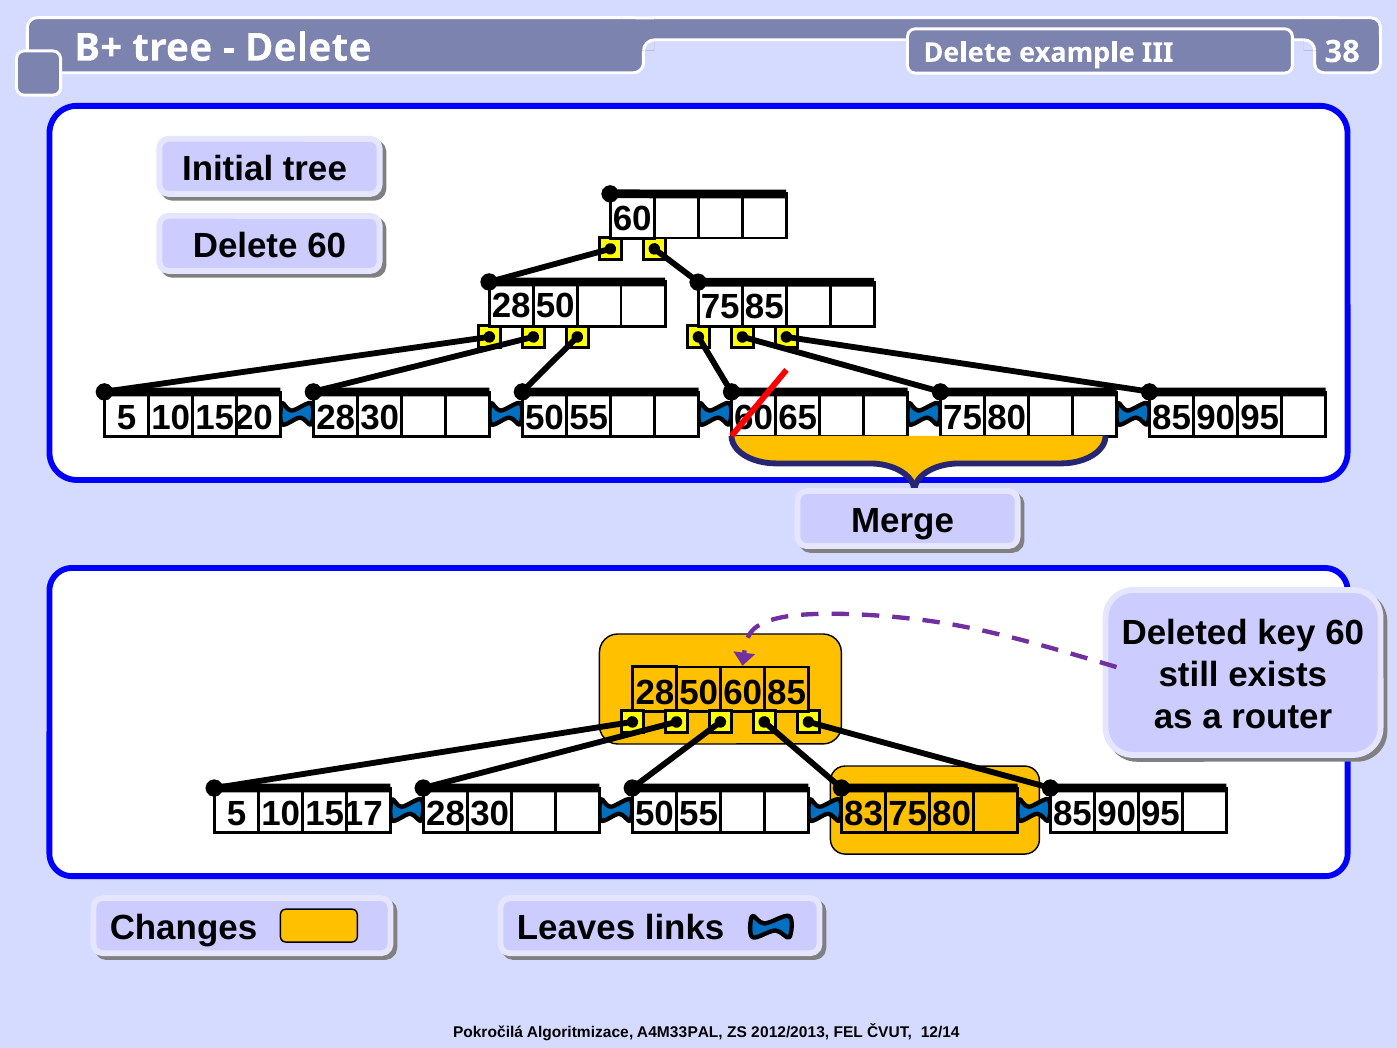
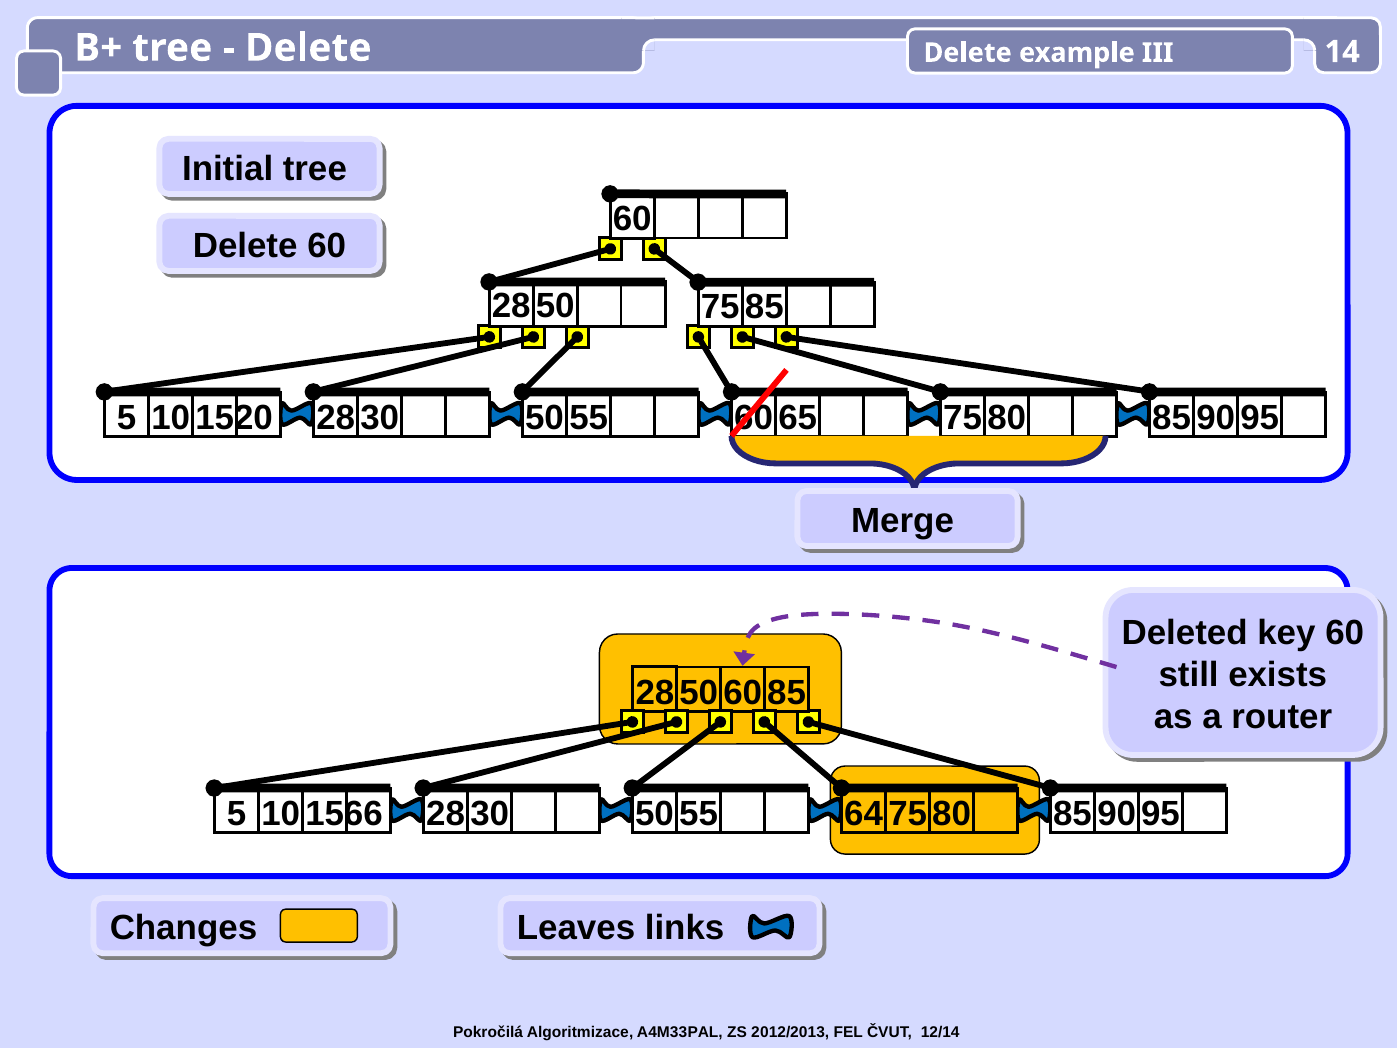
38: 38 -> 14 (1342, 52)
17: 17 -> 66 (363, 814)
83: 83 -> 64 (864, 814)
